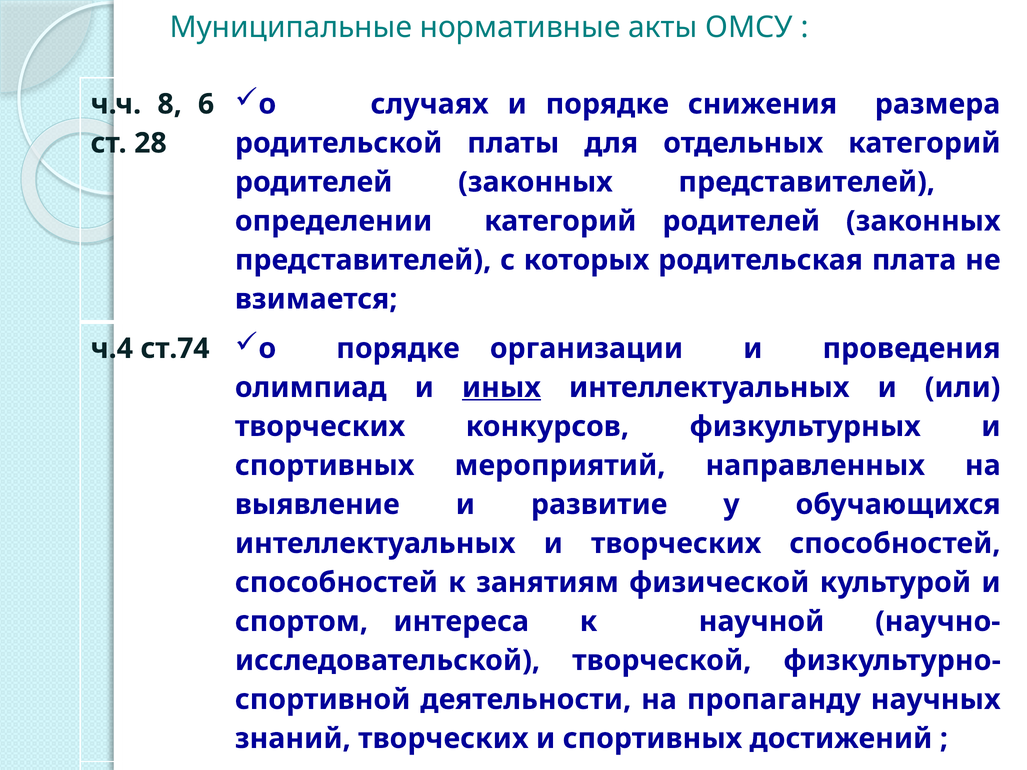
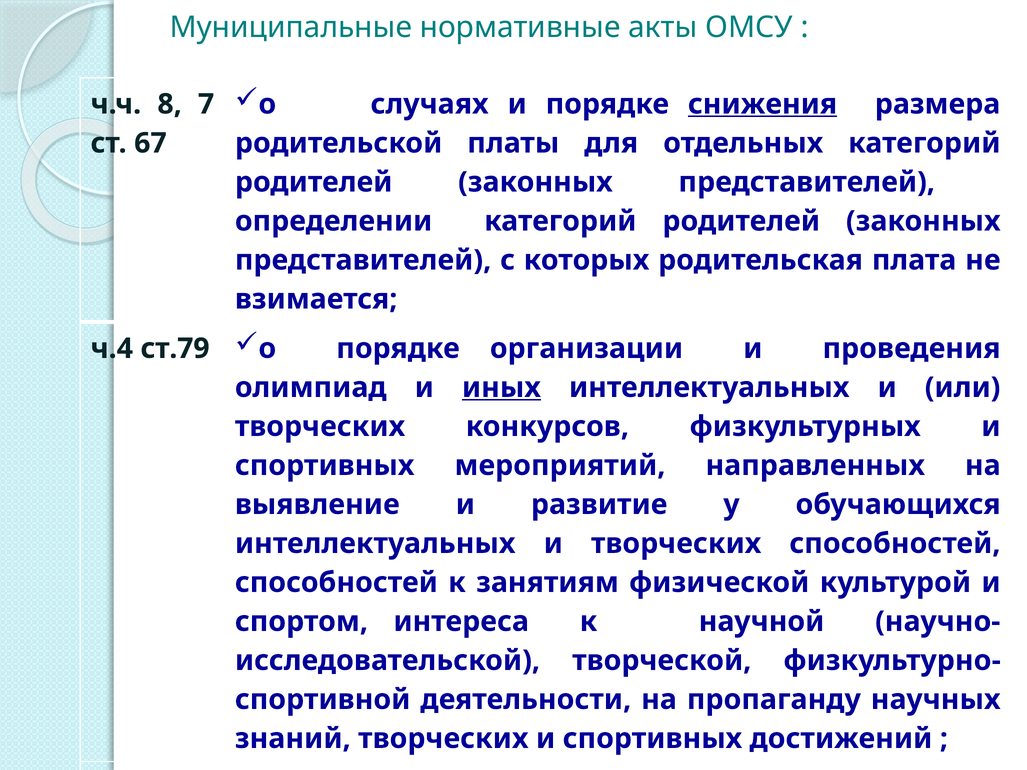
снижения underline: none -> present (762, 104)
6: 6 -> 7 (206, 104)
28: 28 -> 67 (150, 143)
ст.74: ст.74 -> ст.79 (175, 349)
